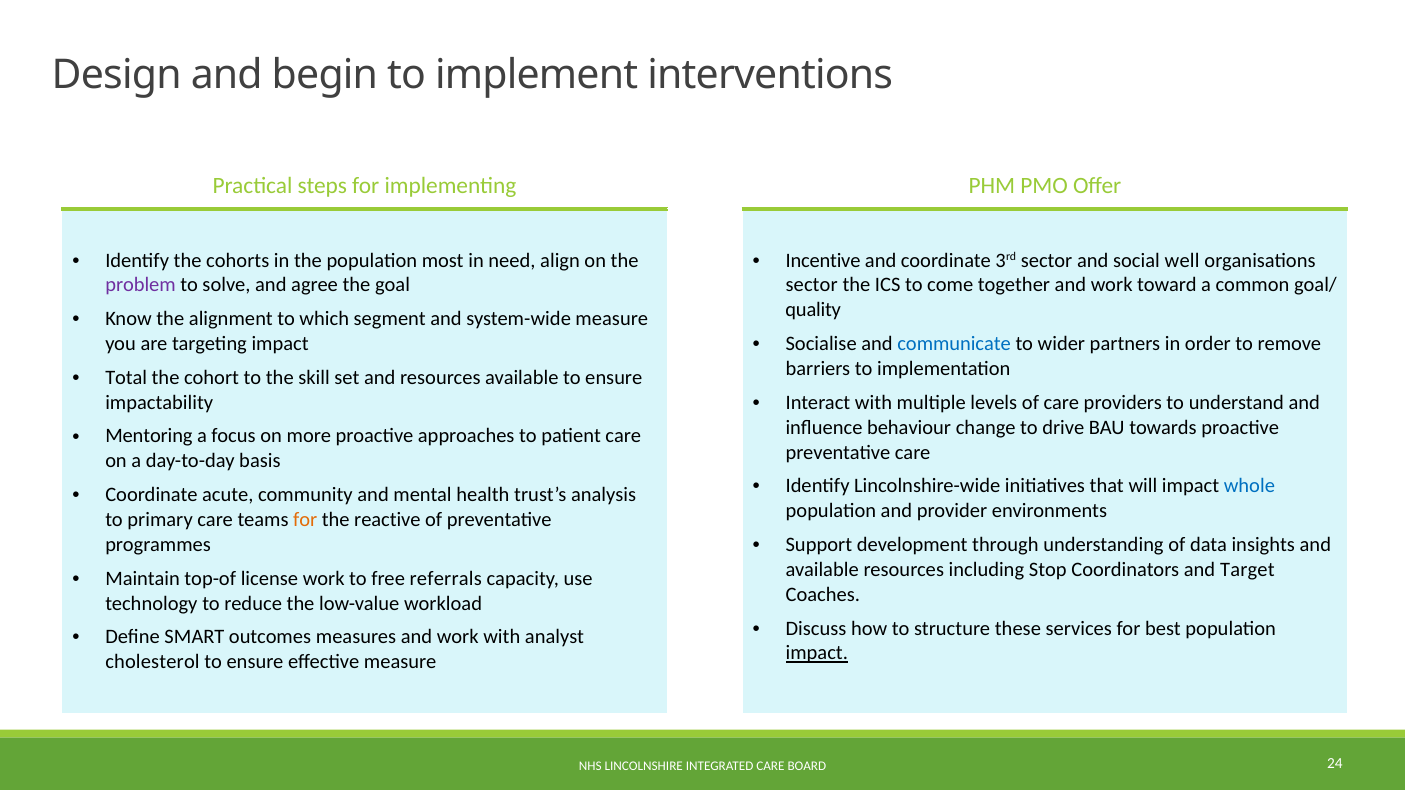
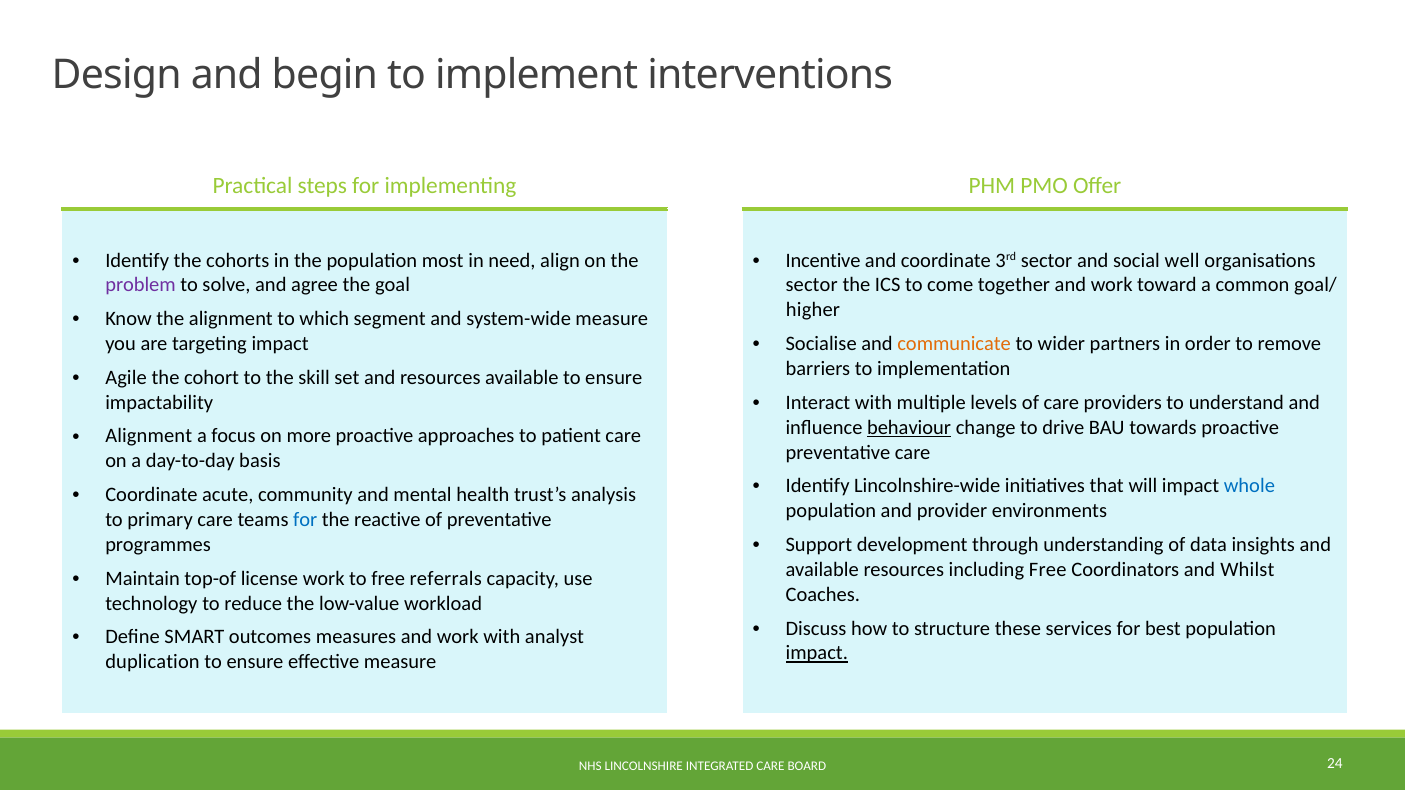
quality: quality -> higher (813, 310)
communicate colour: blue -> orange (954, 344)
Total: Total -> Agile (126, 378)
behaviour underline: none -> present (909, 428)
Mentoring: Mentoring -> Alignment (149, 436)
for colour: orange -> blue (305, 520)
including Stop: Stop -> Free (1048, 570)
Target: Target -> Whilst (1247, 570)
cholesterol: cholesterol -> duplication (152, 662)
